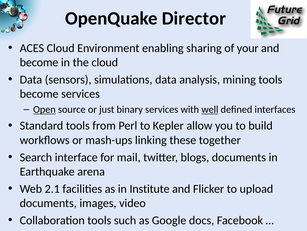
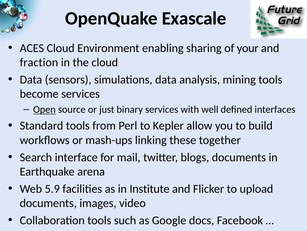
Director: Director -> Exascale (194, 18)
become: become -> fraction (39, 62)
well underline: present -> none (210, 109)
2.1: 2.1 -> 5.9 (52, 188)
